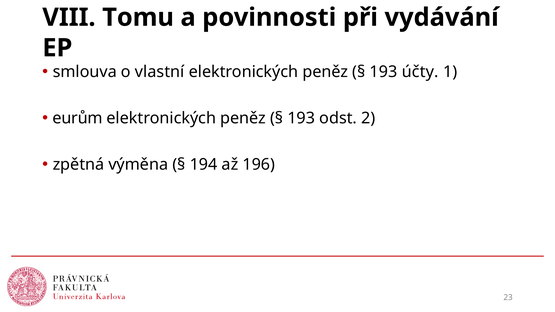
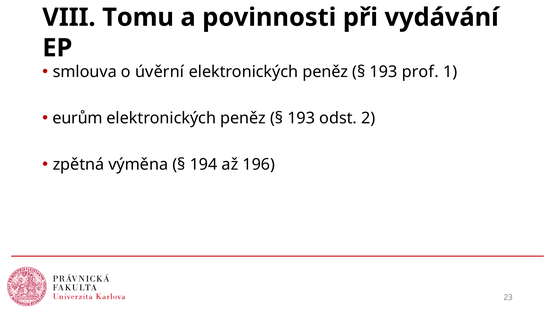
vlastní: vlastní -> úvěrní (160, 72)
účty: účty -> prof (420, 72)
